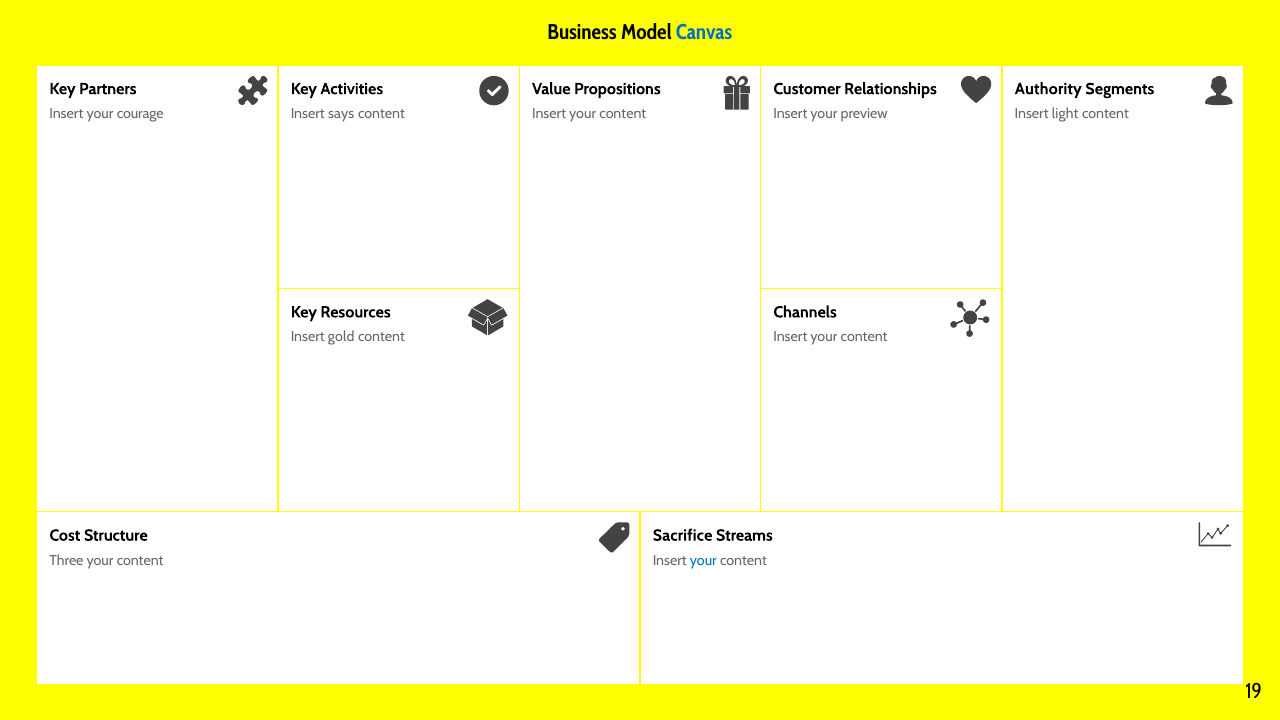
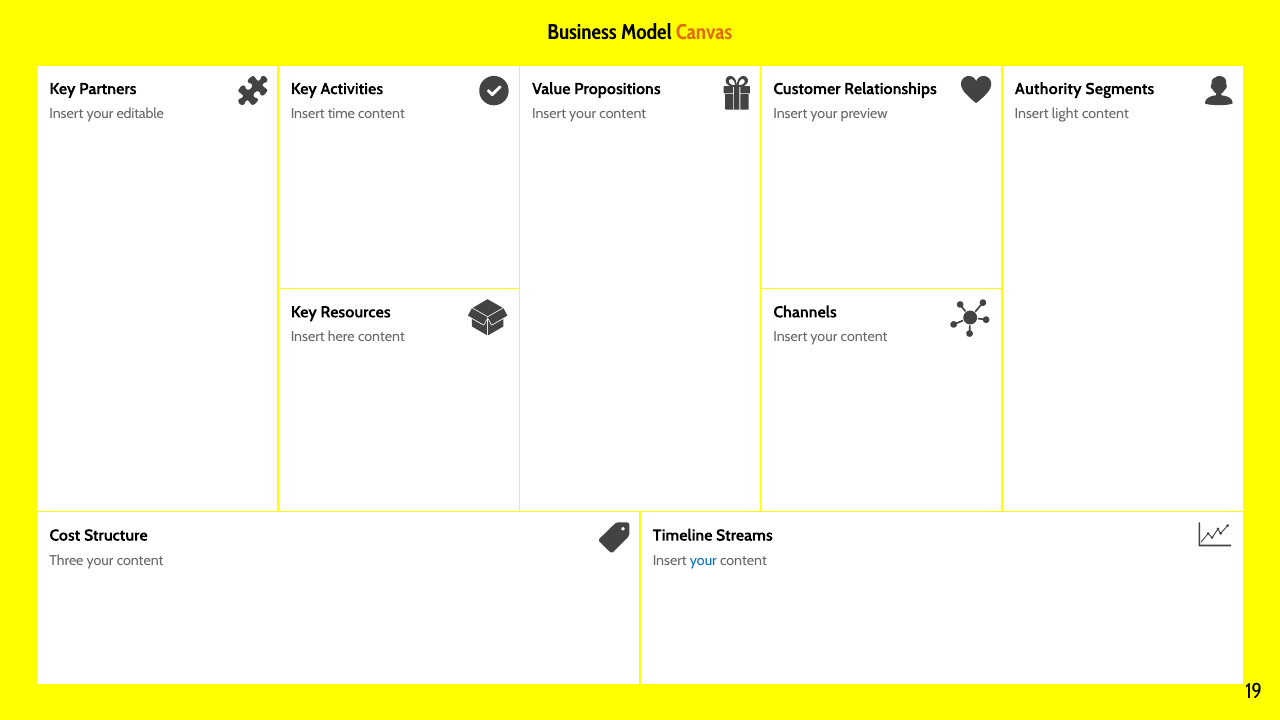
Canvas colour: blue -> orange (704, 33)
courage: courage -> editable (140, 114)
says: says -> time (341, 114)
gold: gold -> here (341, 337)
Sacrifice: Sacrifice -> Timeline (683, 535)
